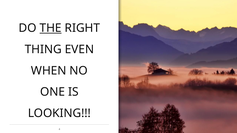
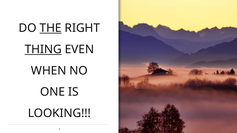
THING underline: none -> present (43, 49)
